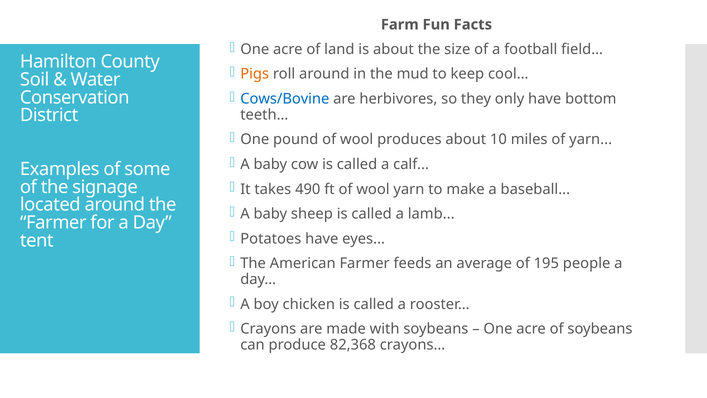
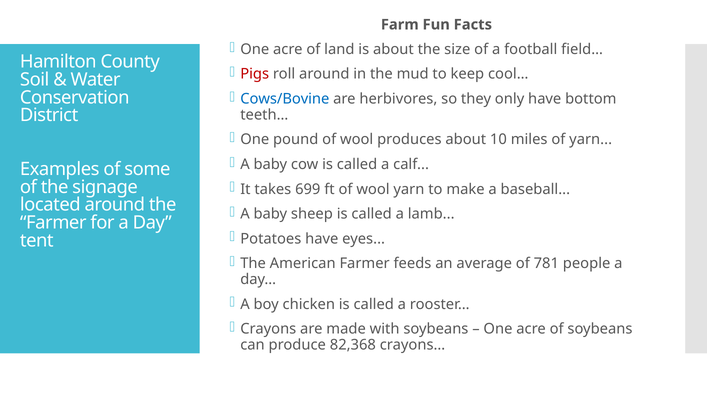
Pigs colour: orange -> red (255, 74)
490: 490 -> 699 (308, 189)
195: 195 -> 781 (546, 263)
